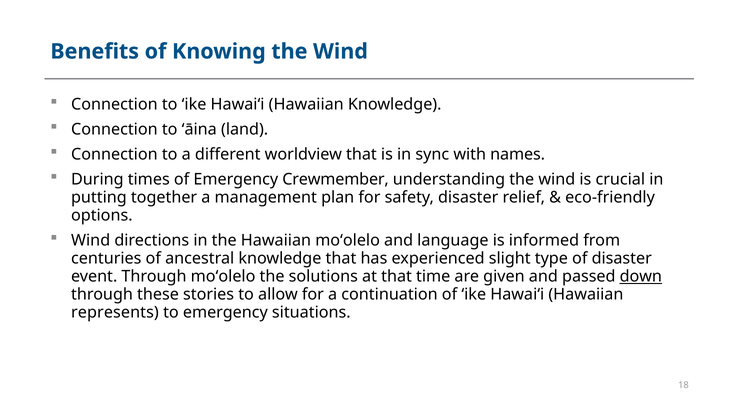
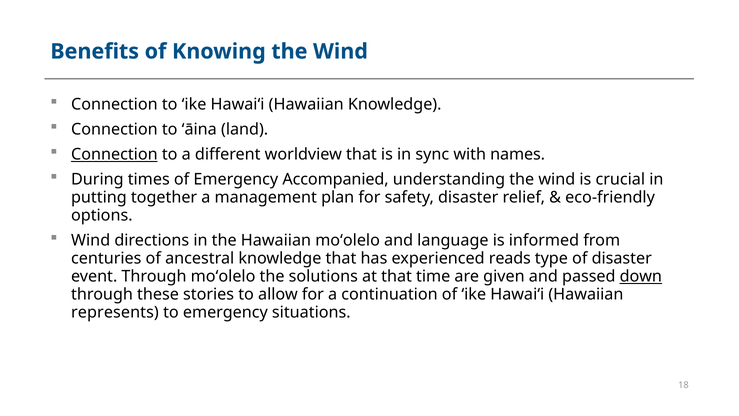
Connection underline: none -> present (114, 154)
Crewmember: Crewmember -> Accompanied (336, 179)
slight: slight -> reads (510, 258)
